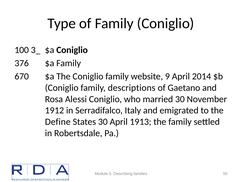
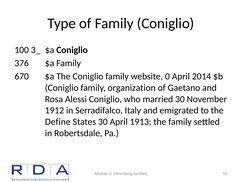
9: 9 -> 0 (167, 76)
descriptions: descriptions -> organization (132, 88)
